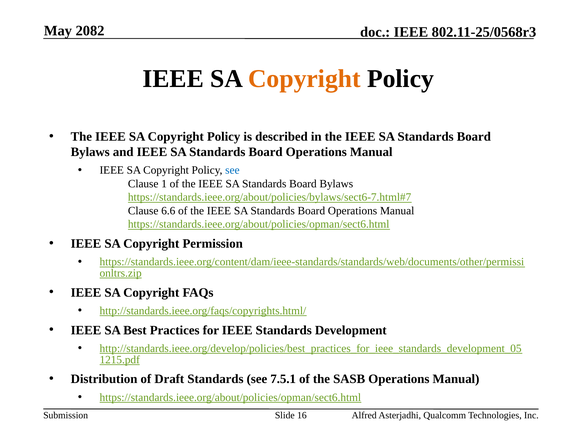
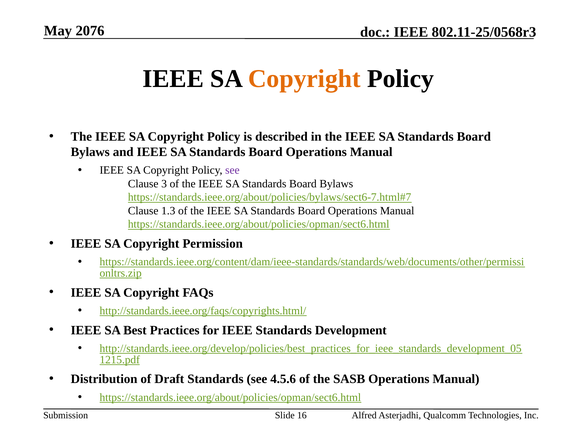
2082: 2082 -> 2076 (90, 31)
see colour: blue -> purple (232, 170)
1: 1 -> 3 (164, 184)
6.6: 6.6 -> 1.3 (168, 211)
7.5.1: 7.5.1 -> 4.5.6 (283, 379)
